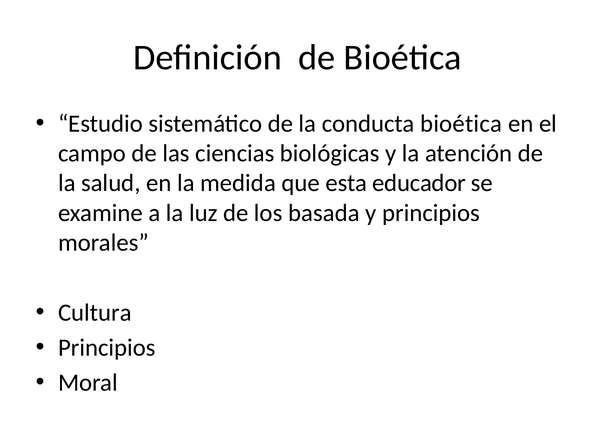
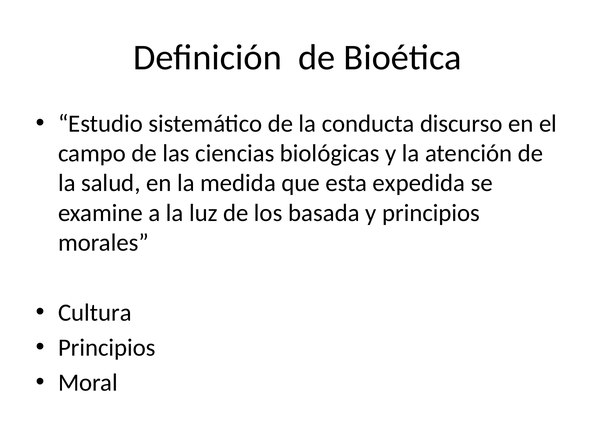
conducta bioética: bioética -> discurso (461, 124)
educador: educador -> expedida (419, 183)
